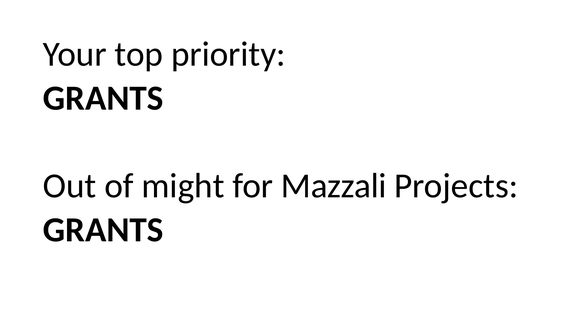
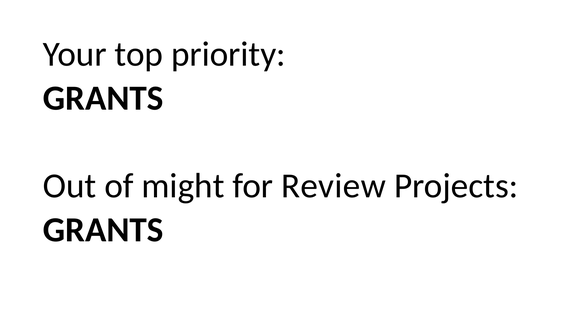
Mazzali: Mazzali -> Review (333, 186)
